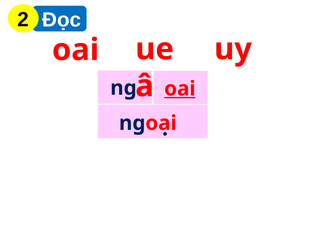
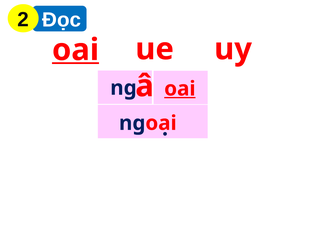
oai underline: none -> present (76, 50)
